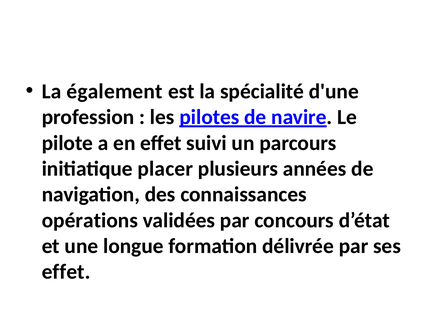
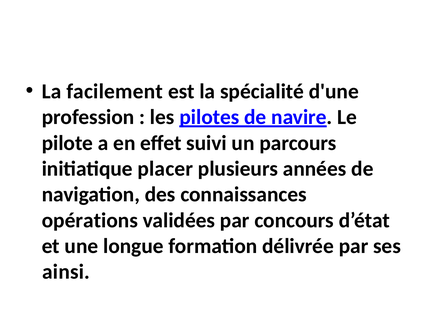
également: également -> facilement (115, 91)
effet: effet -> ainsi (66, 272)
